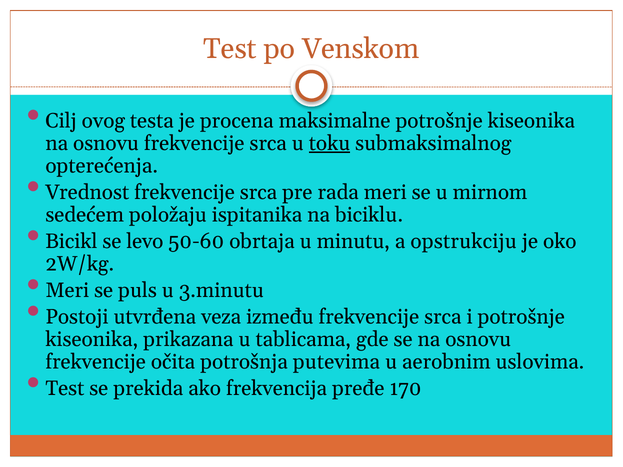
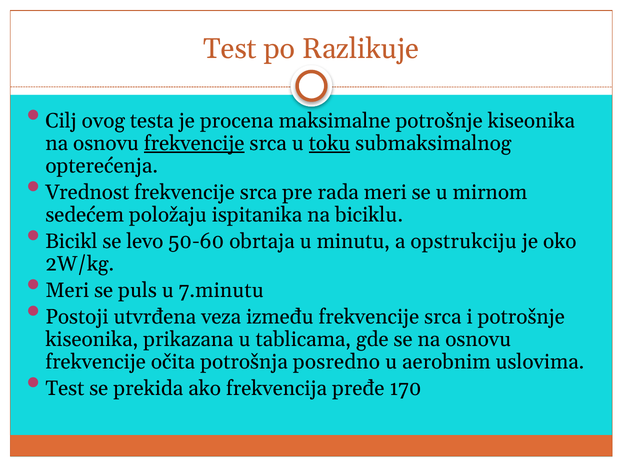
Venskom: Venskom -> Razlikuje (361, 49)
frekvencije underline: none -> present (194, 143)
3.minutu: 3.minutu -> 7.minutu (221, 291)
putevima: putevima -> posredno (336, 362)
